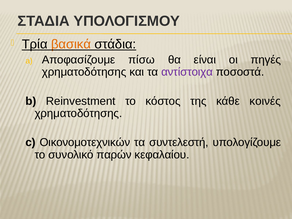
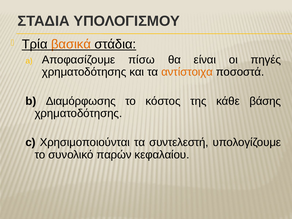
αντίστοιχα colour: purple -> orange (187, 72)
Reinvestment: Reinvestment -> Διαμόρφωσης (81, 101)
κοινές: κοινές -> βάσης (265, 101)
Οικoνομοτεχνικών: Οικoνομοτεχνικών -> Χρησιμοποιούνται (85, 142)
